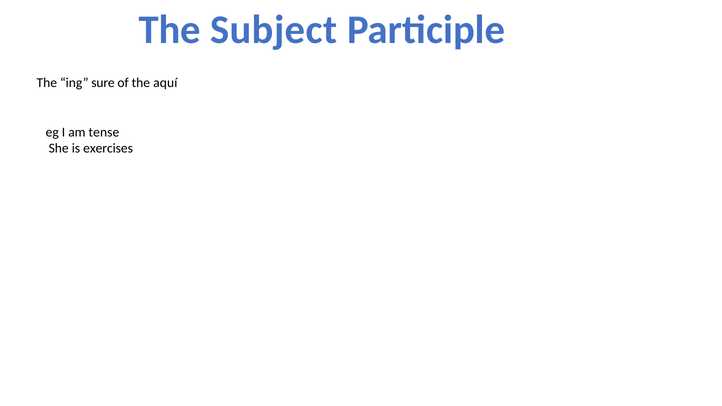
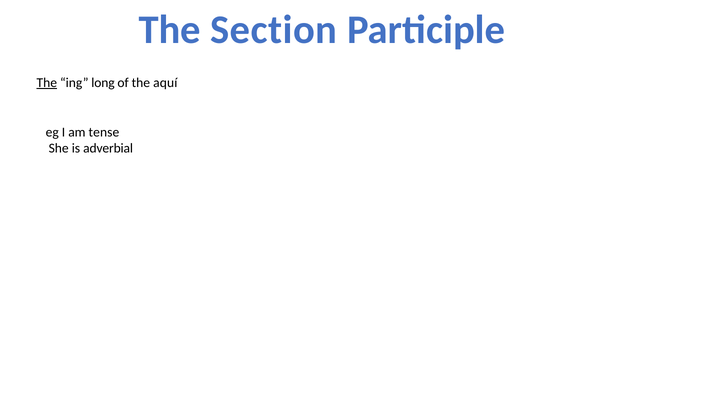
Subject: Subject -> Section (274, 30)
The underline: none -> present (47, 83)
sure: sure -> long (103, 83)
exercises: exercises -> adverbial (108, 148)
